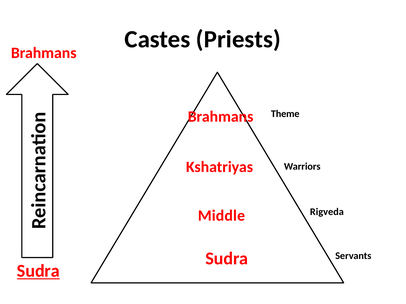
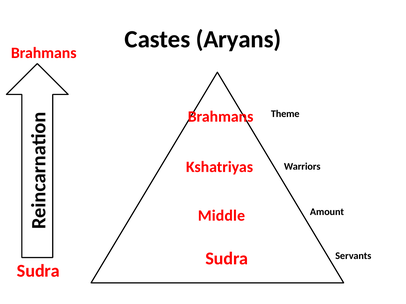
Priests: Priests -> Aryans (239, 39)
Rigveda: Rigveda -> Amount (327, 212)
Sudra underline: present -> none (38, 271)
